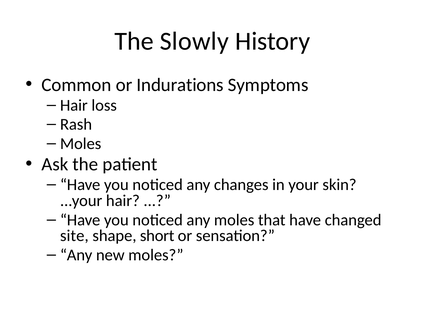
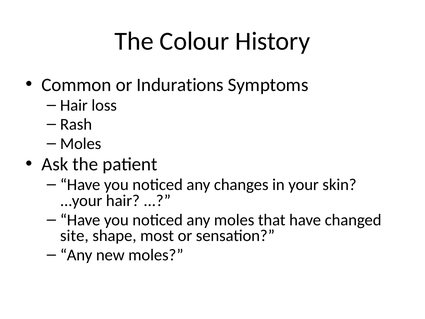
Slowly: Slowly -> Colour (194, 41)
short: short -> most (157, 236)
